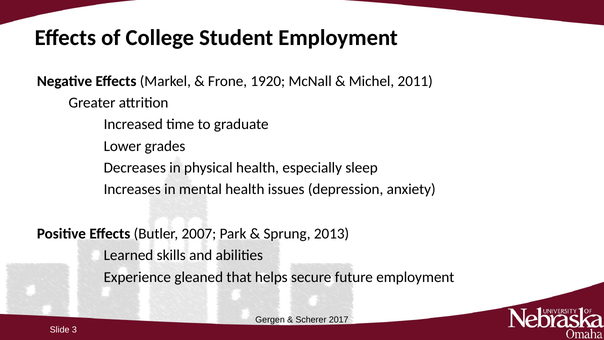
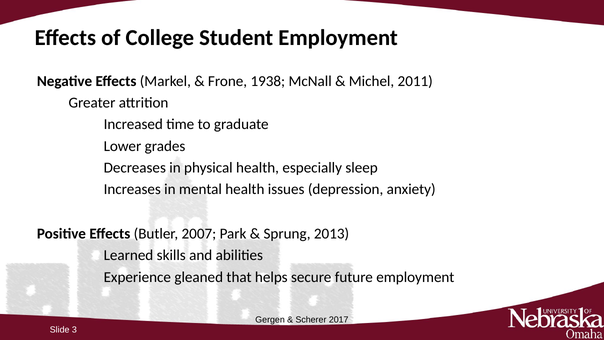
1920: 1920 -> 1938 (268, 81)
